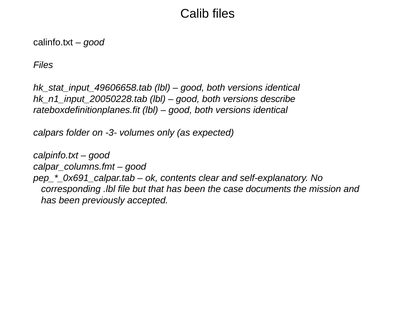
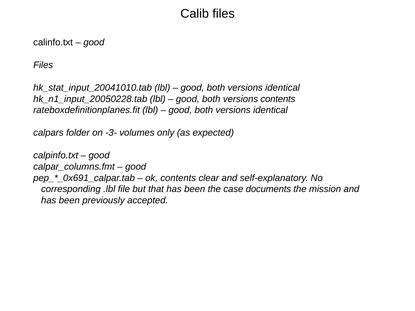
hk_stat_input_49606658.tab: hk_stat_input_49606658.tab -> hk_stat_input_20041010.tab (93, 88)
versions describe: describe -> contents (278, 99)
